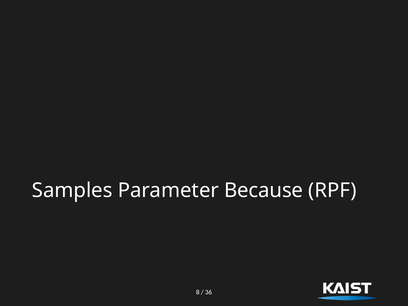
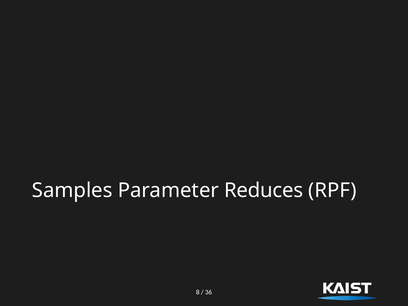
Because: Because -> Reduces (264, 190)
